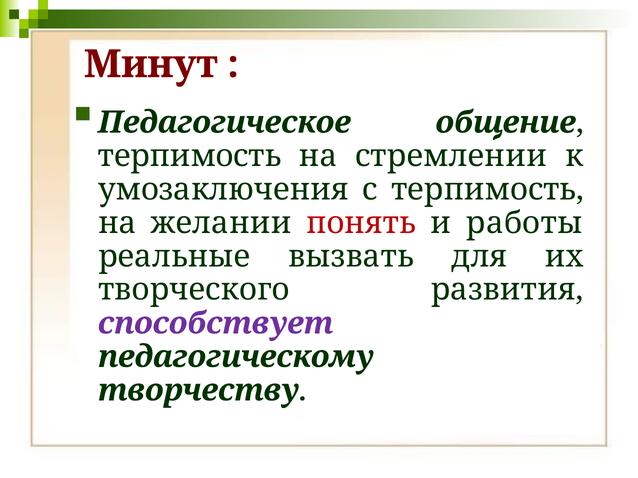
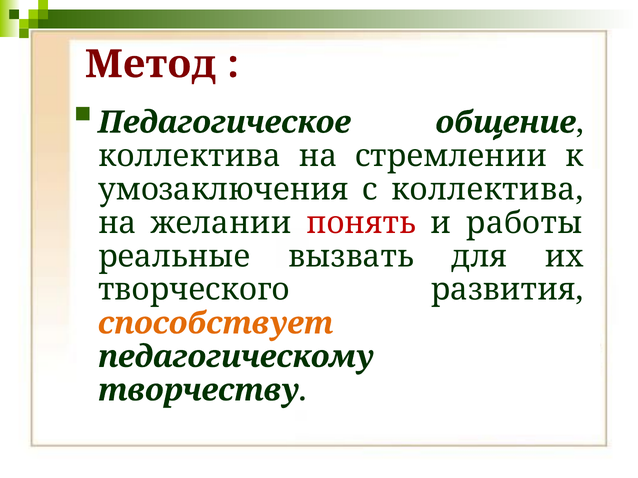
Минут: Минут -> Метод (150, 64)
терпимость: терпимость -> коллектива (189, 156)
с терпимость: терпимость -> коллектива (487, 190)
способствует colour: purple -> orange (216, 324)
